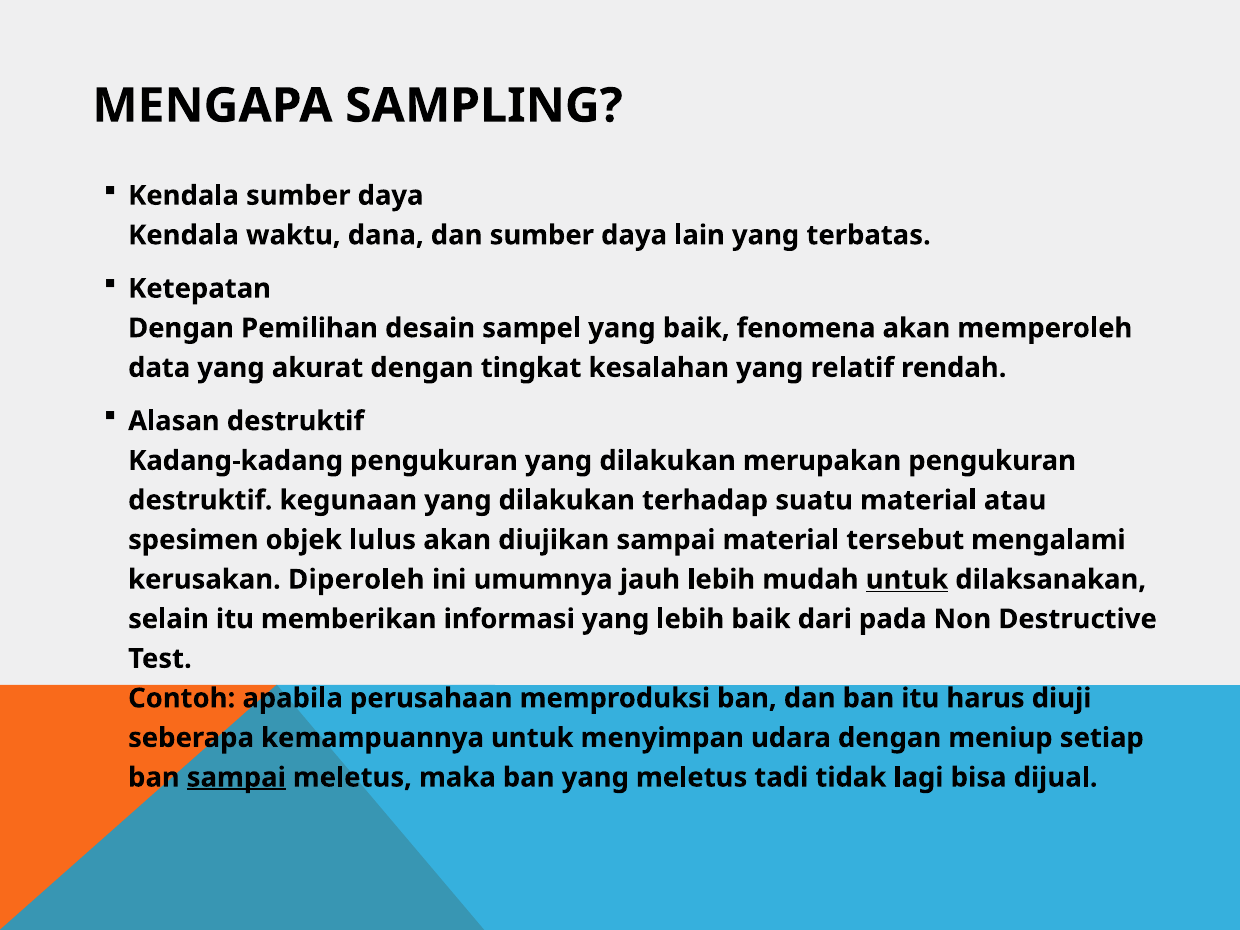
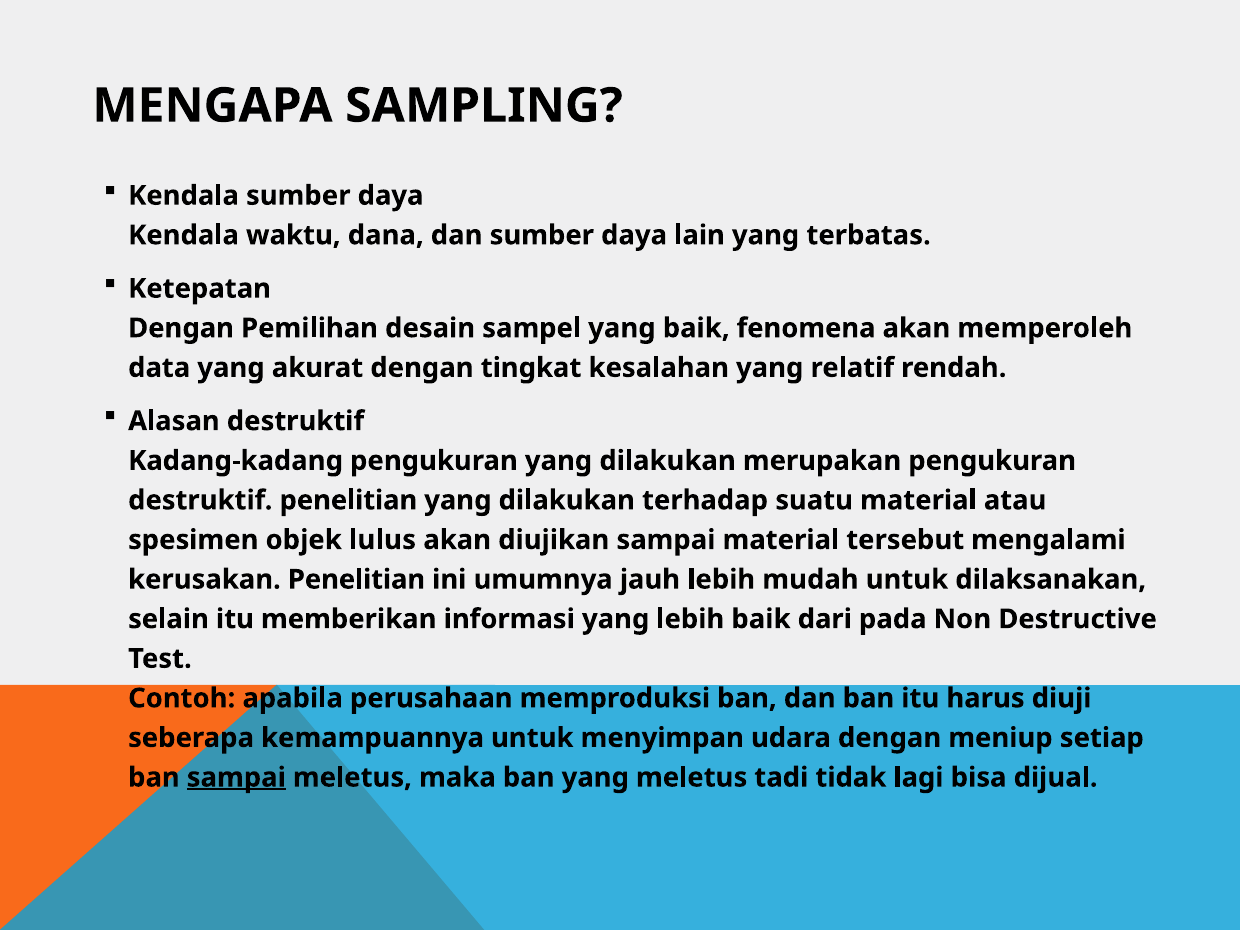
destruktif kegunaan: kegunaan -> penelitian (348, 500)
kerusakan Diperoleh: Diperoleh -> Penelitian (357, 580)
untuk underline: present -> none (907, 580)
